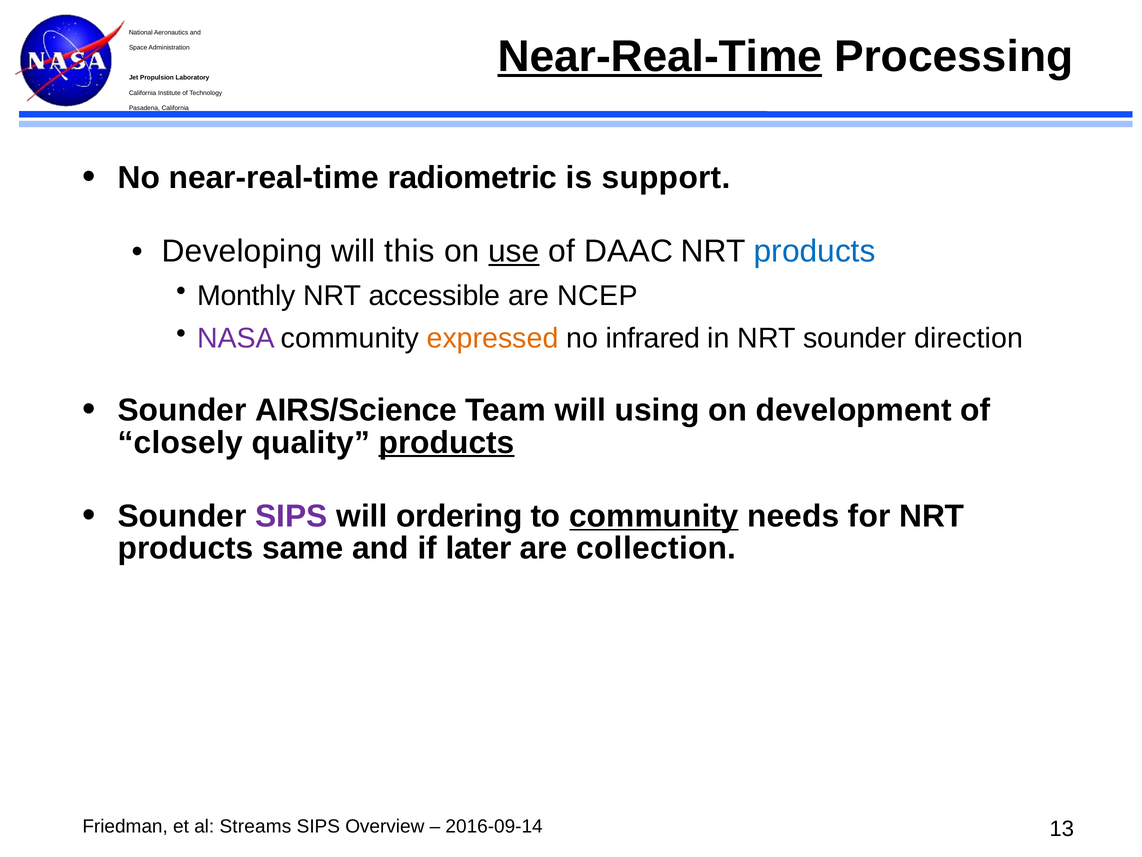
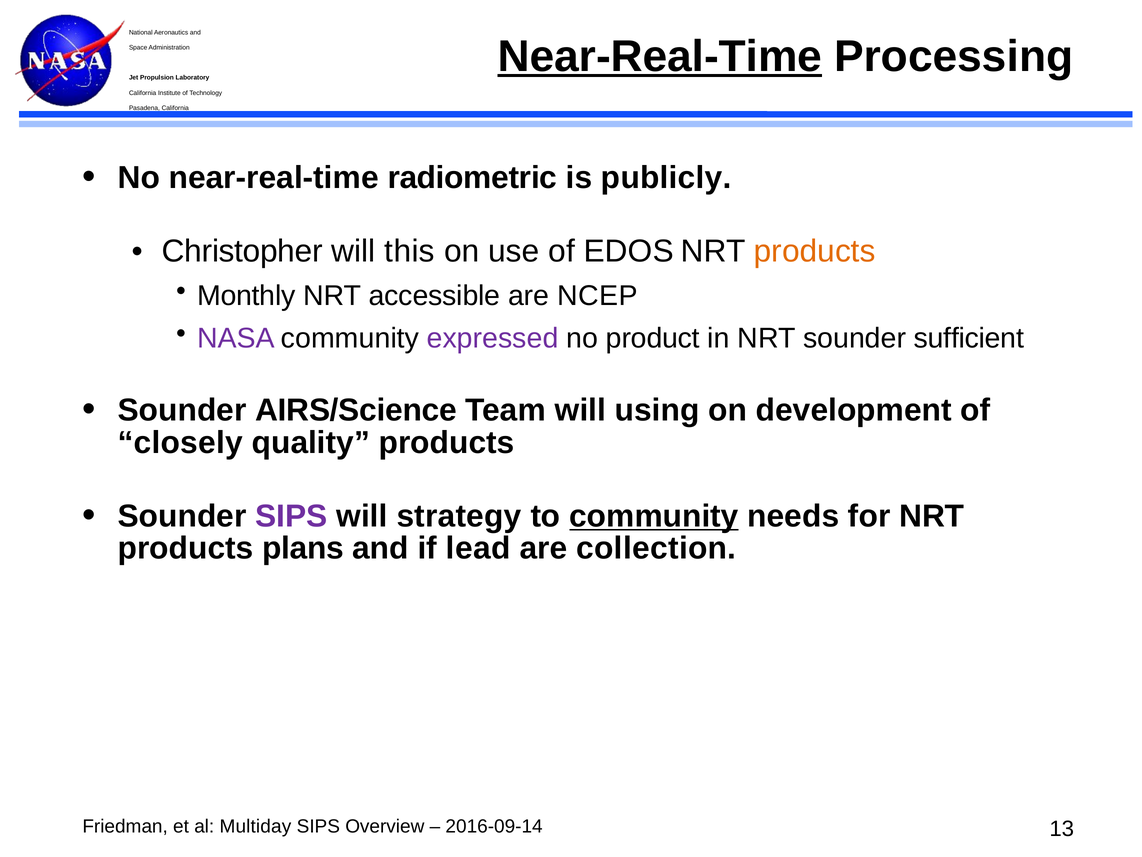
support: support -> publicly (666, 178)
Developing: Developing -> Christopher (242, 251)
use underline: present -> none (514, 251)
DAAC: DAAC -> EDOS (629, 251)
products colour: blue -> orange (815, 251)
expressed colour: orange -> purple (493, 338)
infrared: infrared -> product (653, 338)
direction: direction -> sufficient (969, 338)
products underline: present -> none (447, 442)
ordering: ordering -> strategy (459, 516)
same: same -> plans (303, 548)
later: later -> lead (478, 548)
Streams: Streams -> Multiday (255, 826)
